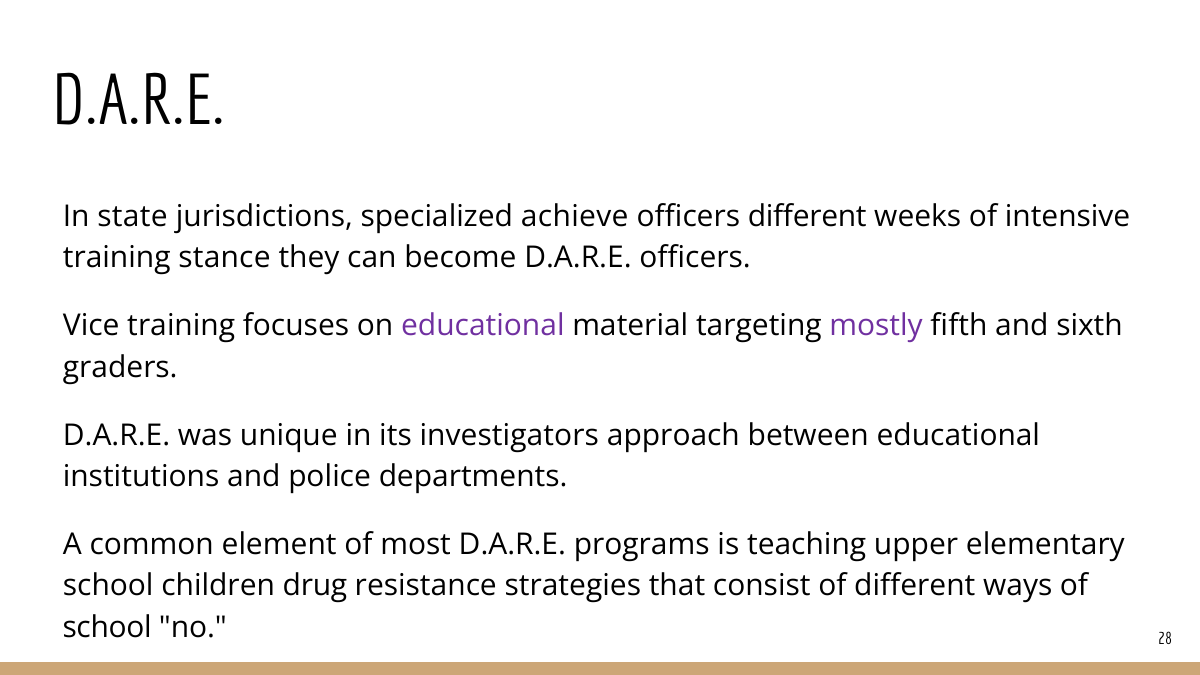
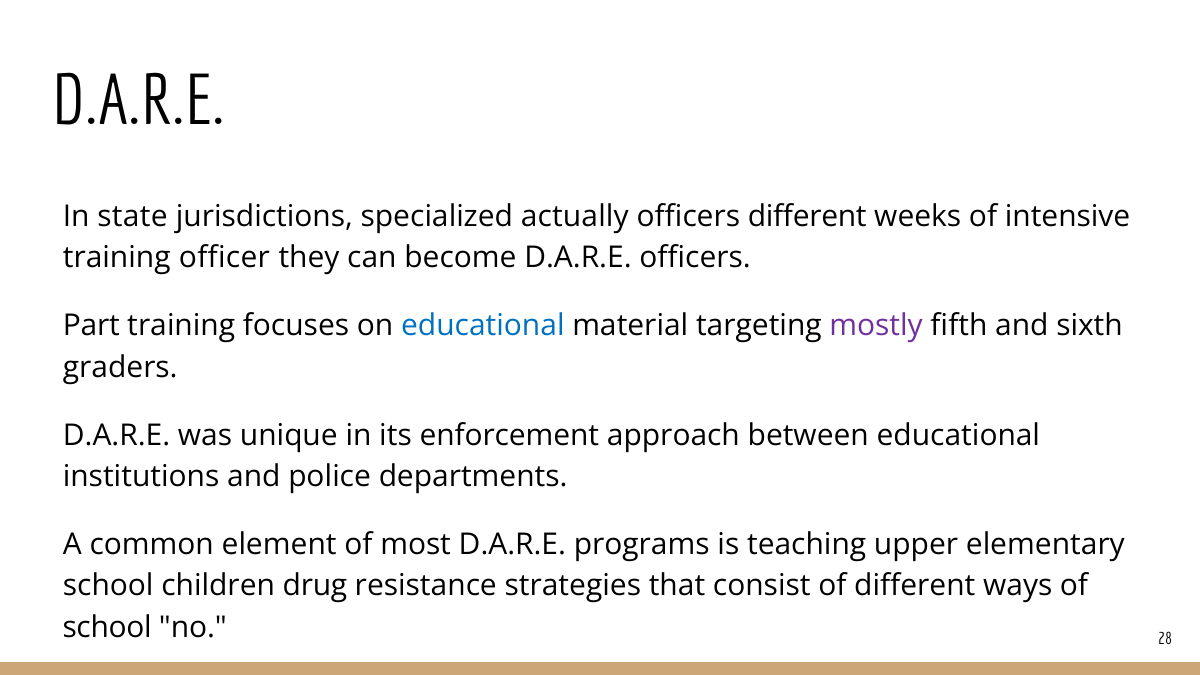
achieve: achieve -> actually (575, 216)
stance: stance -> officer (224, 258)
Vice: Vice -> Part (91, 326)
educational colour: purple -> blue (483, 326)
investigators: investigators -> enforcement (509, 435)
